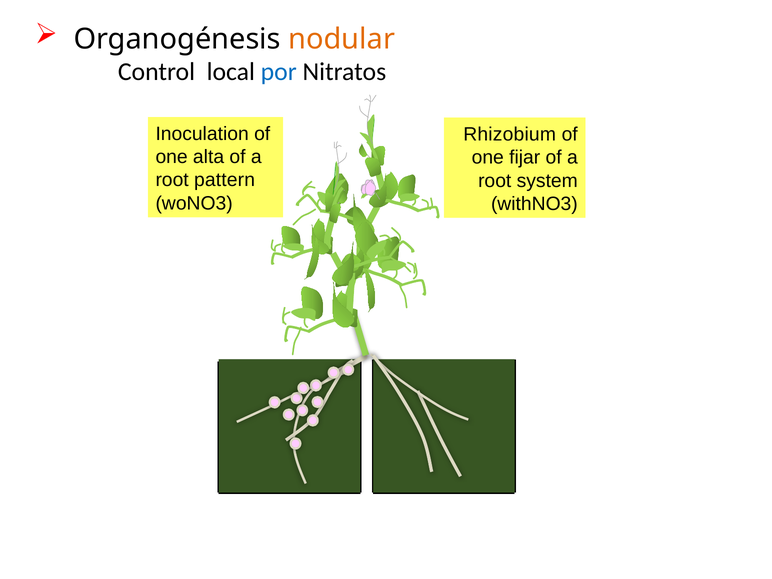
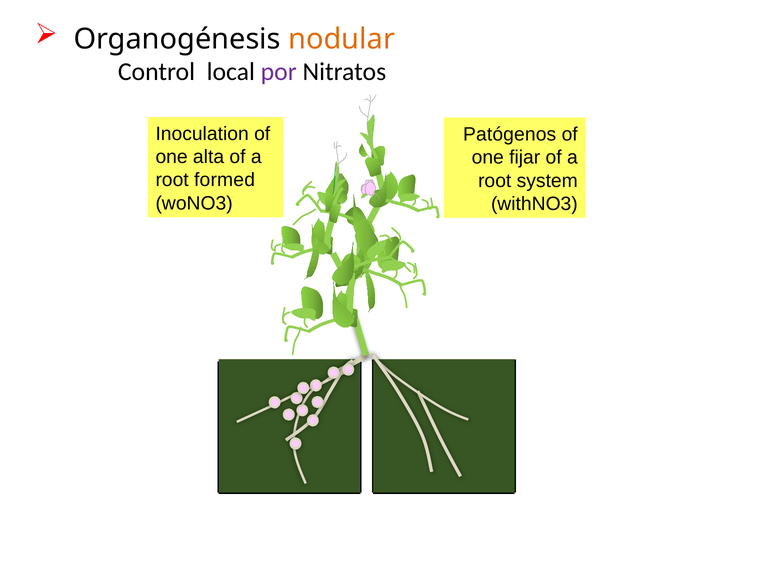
por colour: blue -> purple (279, 72)
Rhizobium: Rhizobium -> Patógenos (510, 134)
pattern: pattern -> formed (225, 180)
